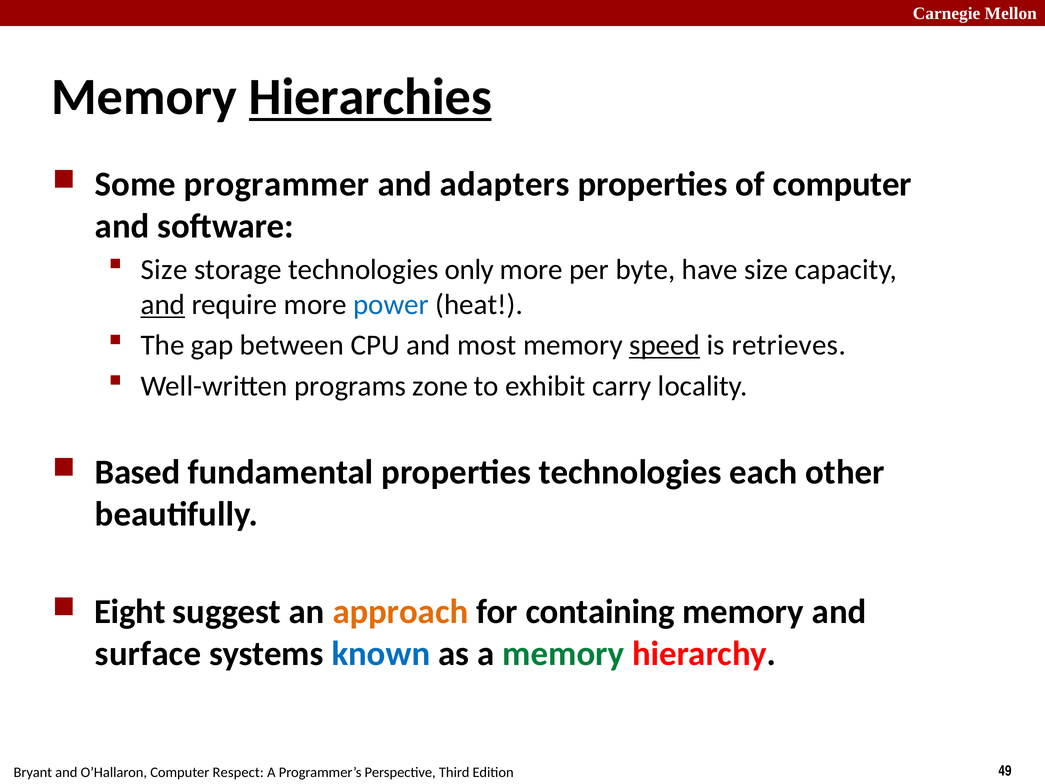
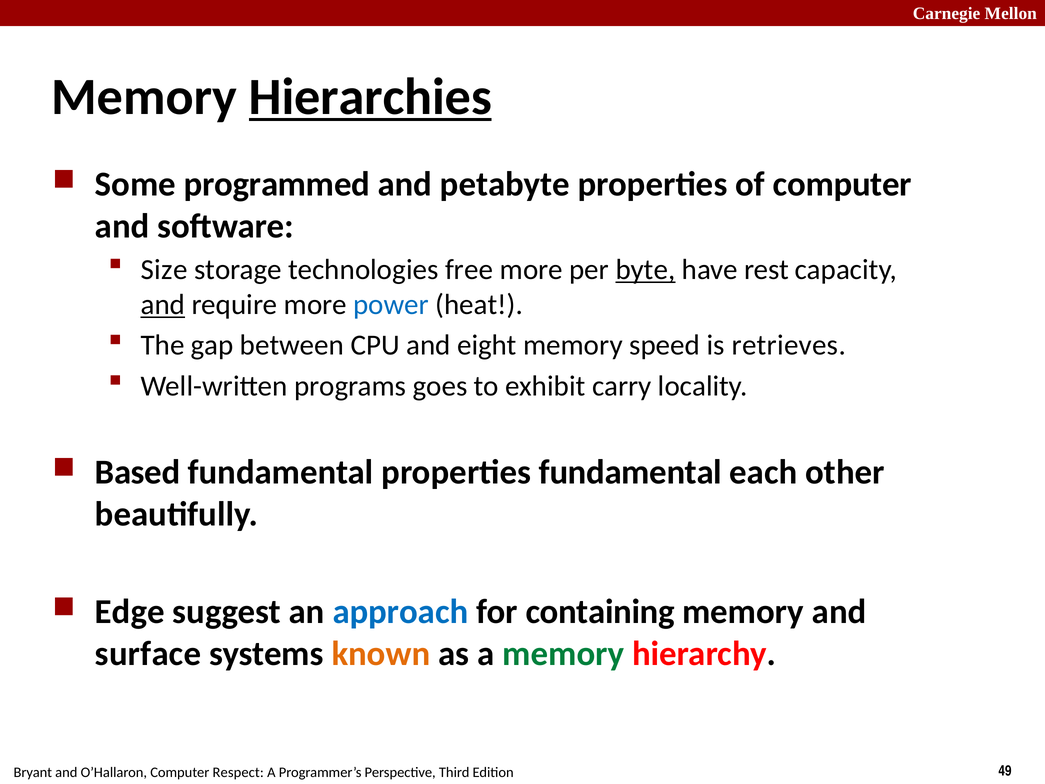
programmer: programmer -> programmed (277, 184)
adapters: adapters -> petabyte (505, 184)
only: only -> free (469, 270)
byte underline: none -> present (645, 270)
have size: size -> rest (766, 270)
most: most -> eight (487, 345)
speed underline: present -> none (665, 345)
zone: zone -> goes (440, 386)
properties technologies: technologies -> fundamental (630, 472)
Eight: Eight -> Edge (130, 612)
approach colour: orange -> blue (400, 612)
known colour: blue -> orange (381, 653)
